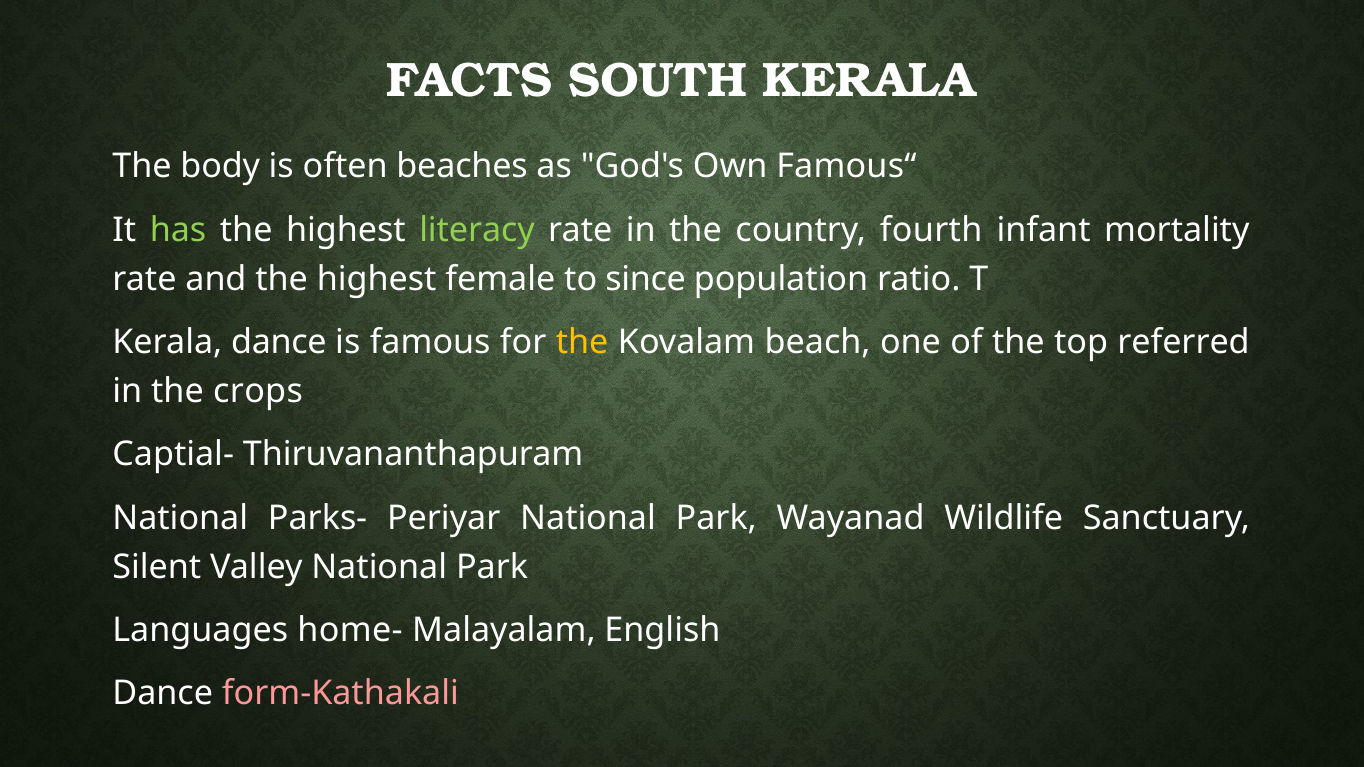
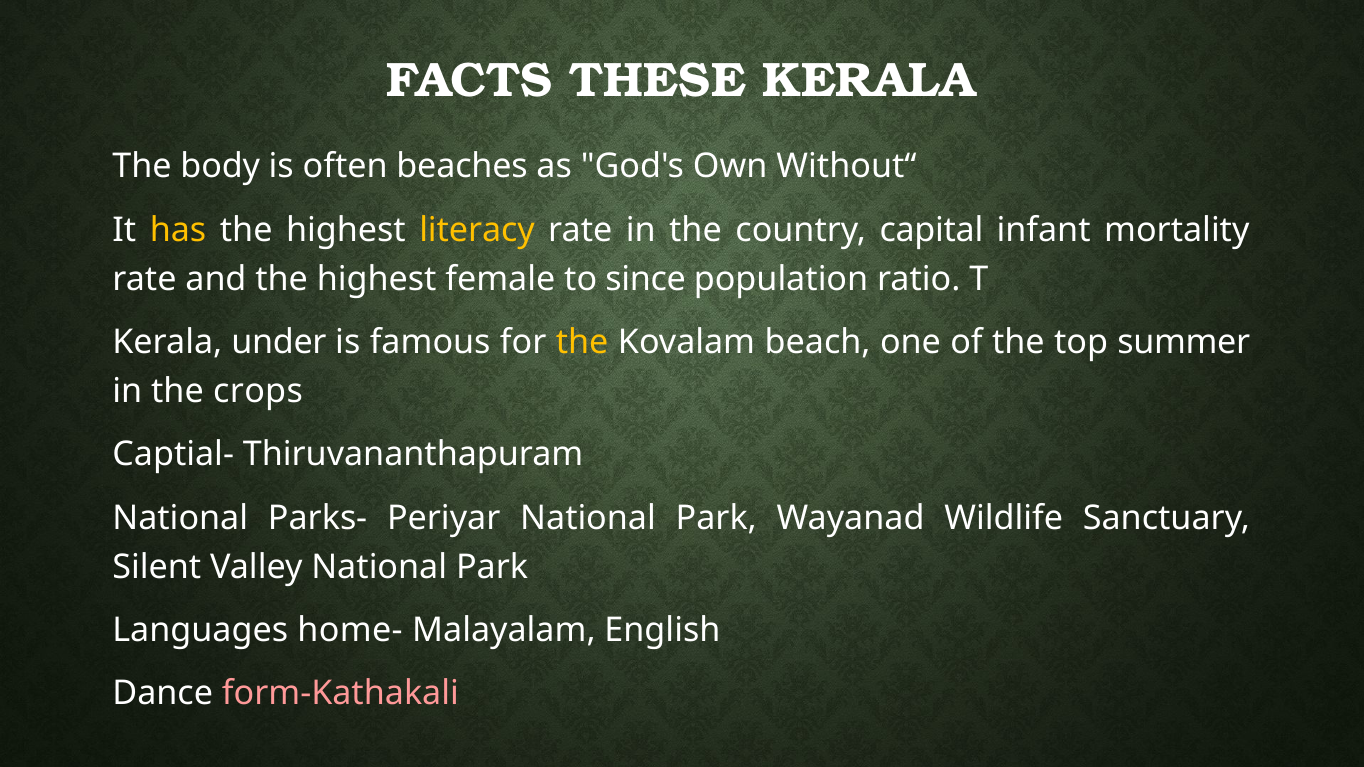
SOUTH: SOUTH -> THESE (657, 81)
Famous“: Famous“ -> Without“ (847, 167)
has colour: light green -> yellow (178, 230)
literacy colour: light green -> yellow (477, 230)
fourth: fourth -> capital (931, 230)
Kerala dance: dance -> under (279, 342)
referred: referred -> summer (1184, 342)
